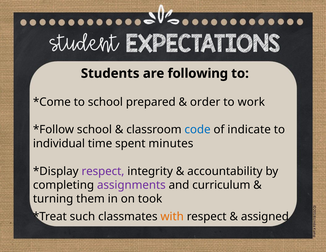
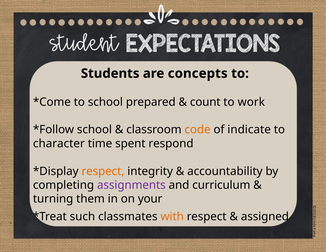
following: following -> concepts (198, 73)
order: order -> count (205, 102)
code colour: blue -> orange (198, 130)
individual: individual -> character (59, 143)
minutes: minutes -> respond (171, 143)
respect colour: purple -> orange (103, 171)
took: took -> your (150, 199)
